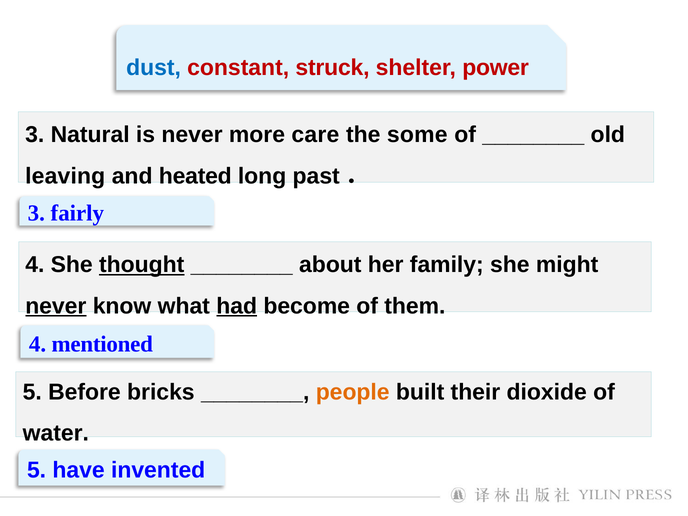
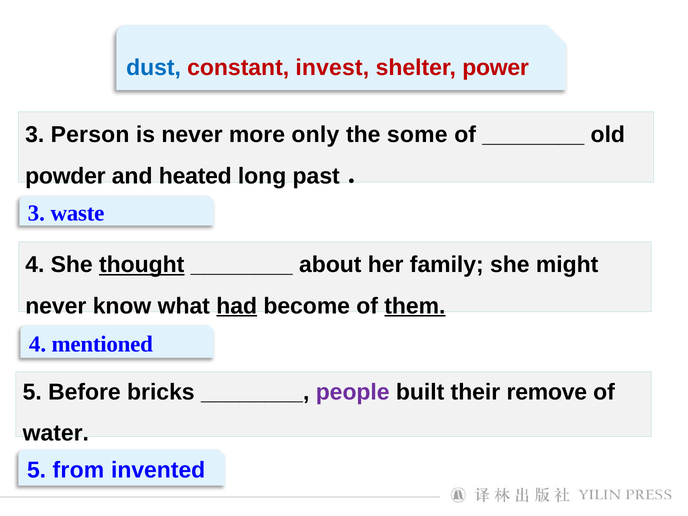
struck: struck -> invest (332, 68)
Natural: Natural -> Person (90, 135)
care: care -> only (315, 135)
leaving: leaving -> powder (65, 176)
fairly: fairly -> waste (77, 213)
never underline: present -> none (56, 306)
them underline: none -> present (415, 306)
people colour: orange -> purple (353, 392)
dioxide: dioxide -> remove (547, 392)
have: have -> from (78, 470)
